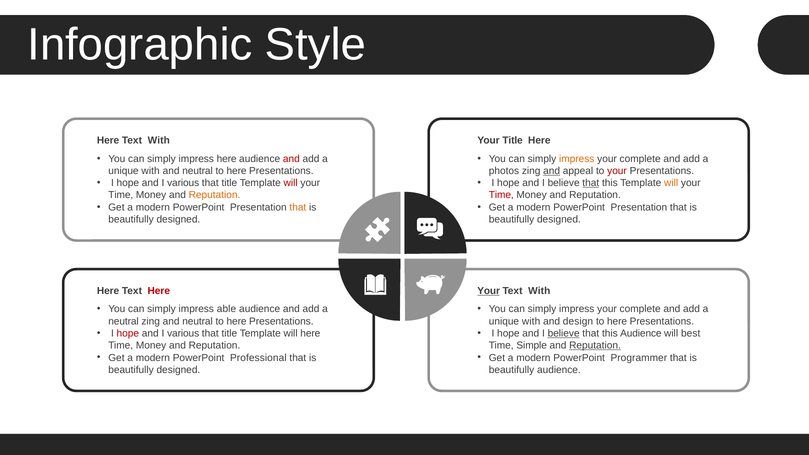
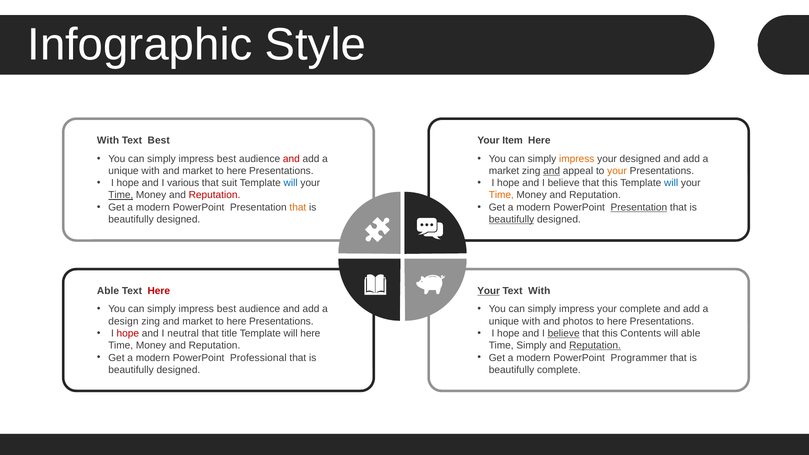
Here: Here -> With (108, 140)
With: With -> Best (159, 140)
Your Title: Title -> Item (513, 140)
here: here -> best (226, 159)
complete: complete -> designed (640, 159)
neutral: neutral -> market (198, 171)
photos: photos -> market (504, 171)
your colour: red -> orange (617, 171)
title: title -> suit (229, 183)
will colour: red -> blue (291, 183)
that underline: present -> none (591, 183)
will colour: orange -> blue (671, 183)
Time underline: none -> present (121, 195)
Reputation colour: orange -> red (214, 195)
Time colour: red -> orange (501, 195)
Presentation underline: none -> present (639, 207)
beautifully underline: none -> present (512, 219)
Here: Here -> Able (108, 291)
able: able -> best (226, 309)
neutral: neutral -> design (123, 321)
zing and neutral: neutral -> market (198, 321)
design: design -> photos (578, 321)
various: various -> neutral (183, 333)
this Audience: Audience -> Contents (641, 333)
will best: best -> able (691, 333)
Time Simple: Simple -> Simply (532, 346)
beautifully audience: audience -> complete (559, 370)
